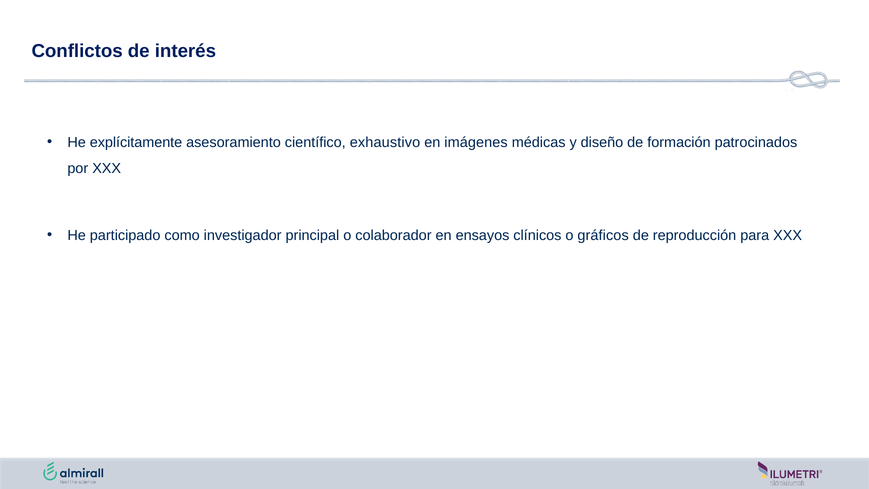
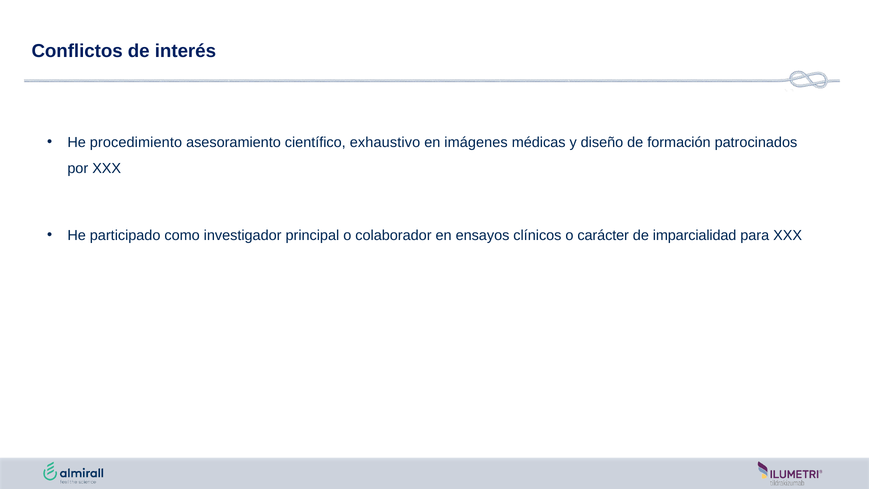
explícitamente: explícitamente -> procedimiento (136, 142)
gráficos: gráficos -> carácter (603, 235)
reproducción: reproducción -> imparcialidad (695, 235)
